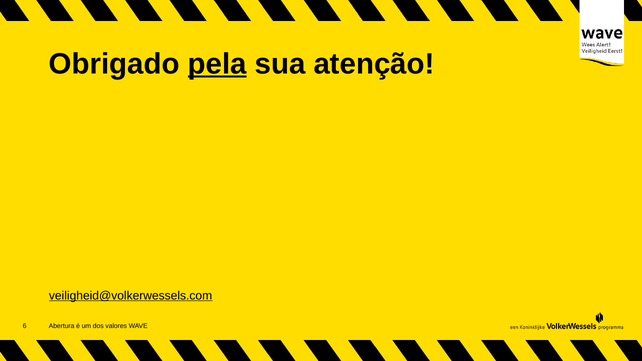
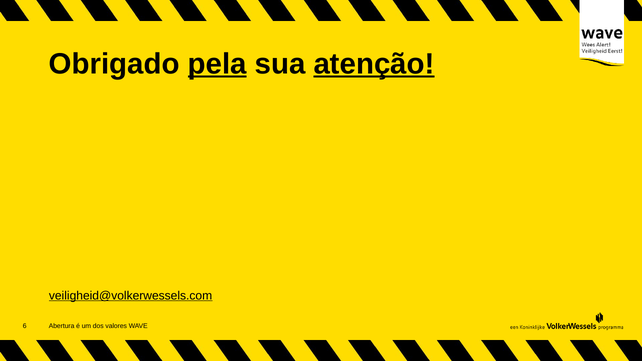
atenção underline: none -> present (374, 64)
